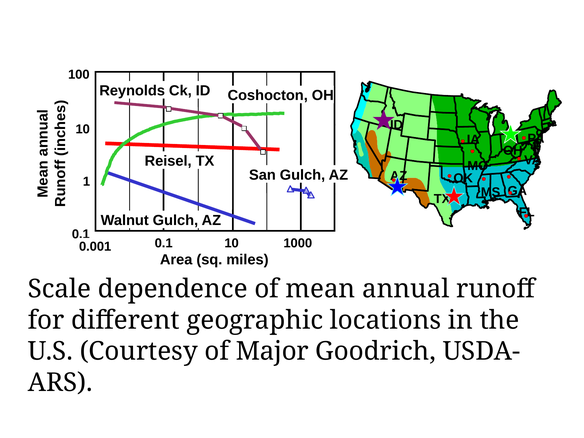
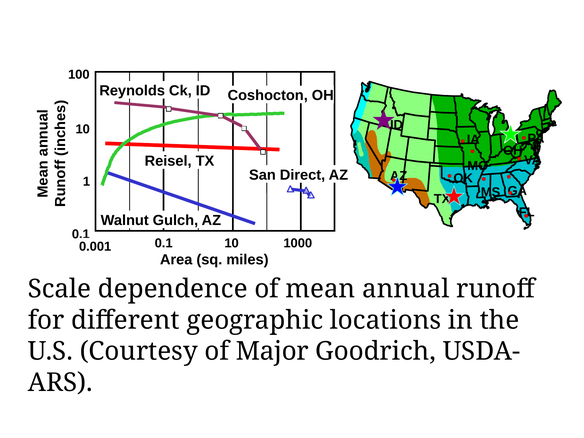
San Gulch: Gulch -> Direct (303, 175)
